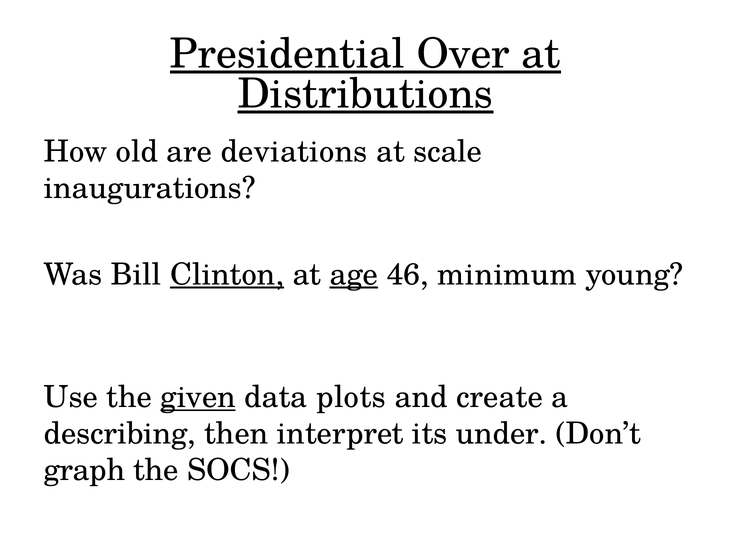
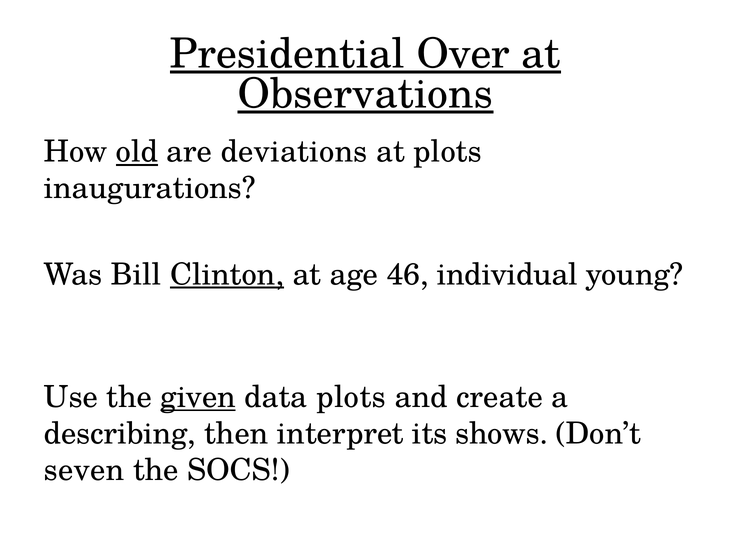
Distributions: Distributions -> Observations (365, 94)
old underline: none -> present (137, 152)
at scale: scale -> plots (448, 152)
age underline: present -> none (354, 275)
minimum: minimum -> individual (507, 275)
under: under -> shows (502, 434)
graph: graph -> seven (84, 470)
